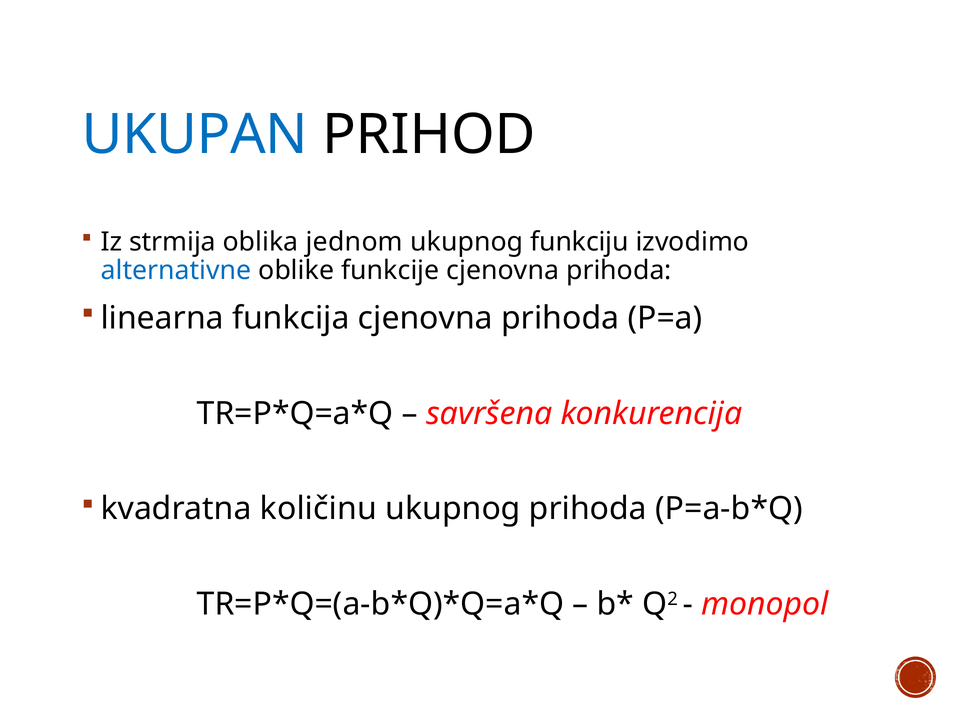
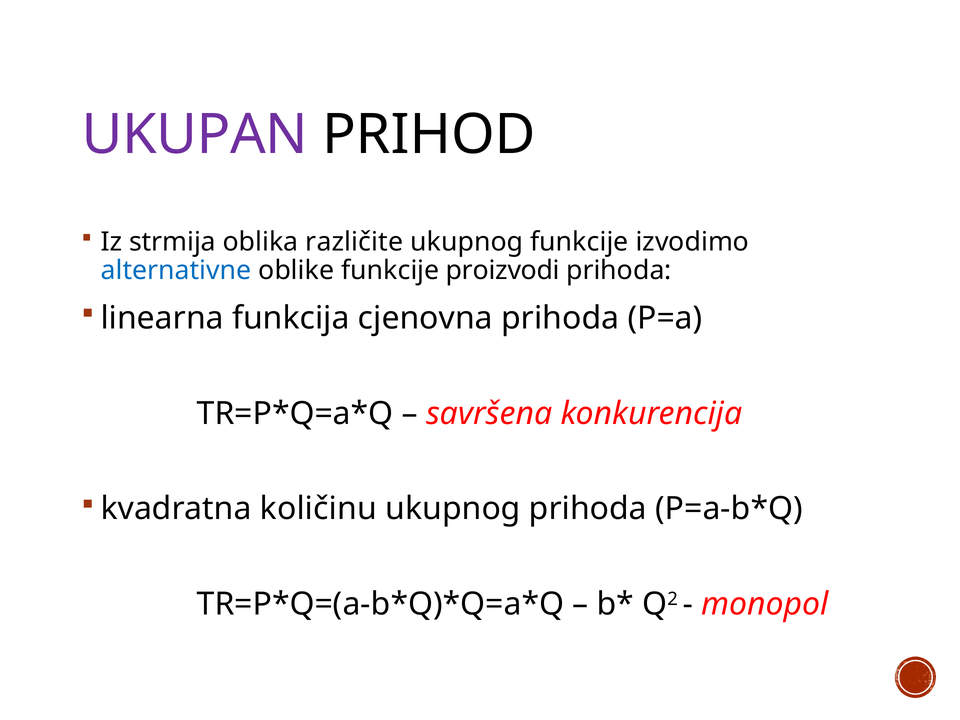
UKUPAN colour: blue -> purple (195, 135)
jednom: jednom -> različite (354, 242)
ukupnog funkciju: funkciju -> funkcije (579, 242)
funkcije cjenovna: cjenovna -> proizvodi (503, 271)
